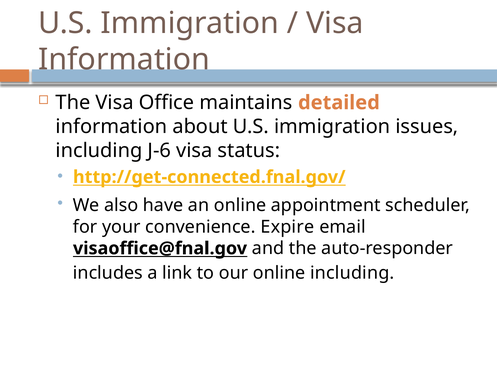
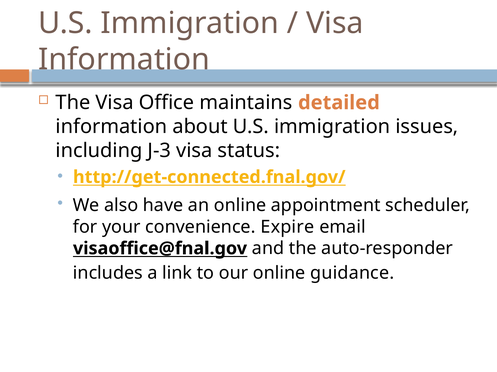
J-6: J-6 -> J-3 (159, 151)
online including: including -> guidance (352, 273)
